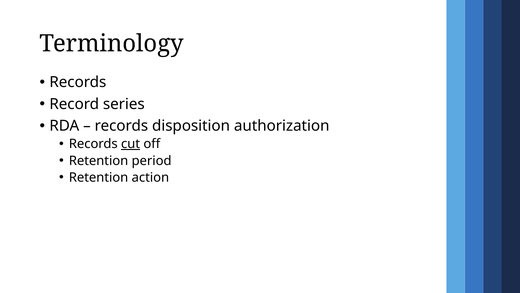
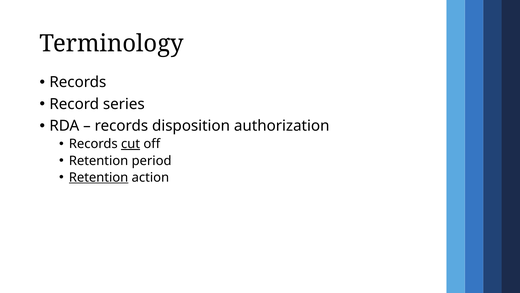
Retention underline: none -> present (99, 177)
